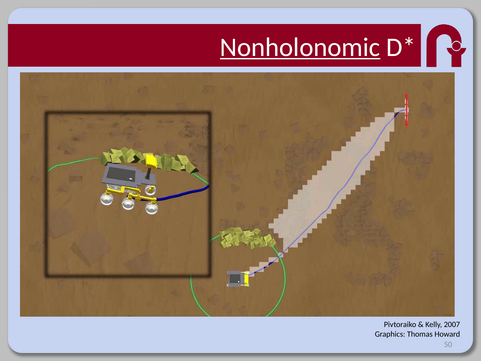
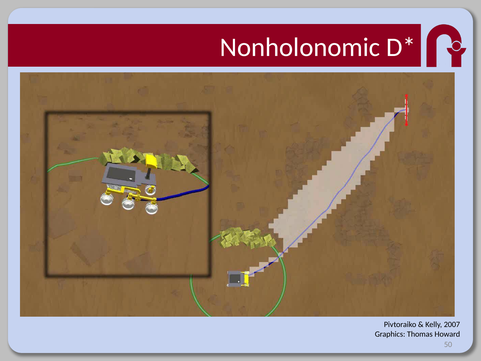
Nonholonomic underline: present -> none (300, 47)
